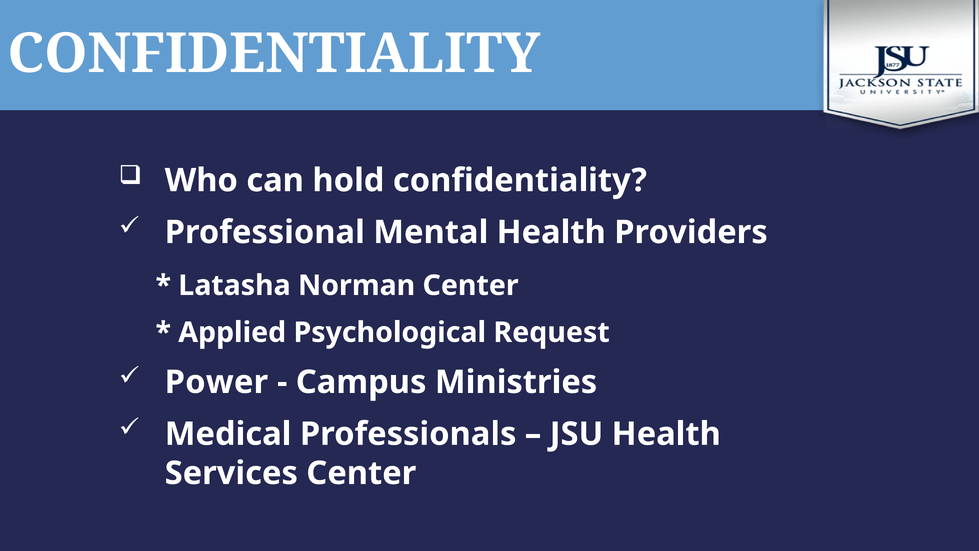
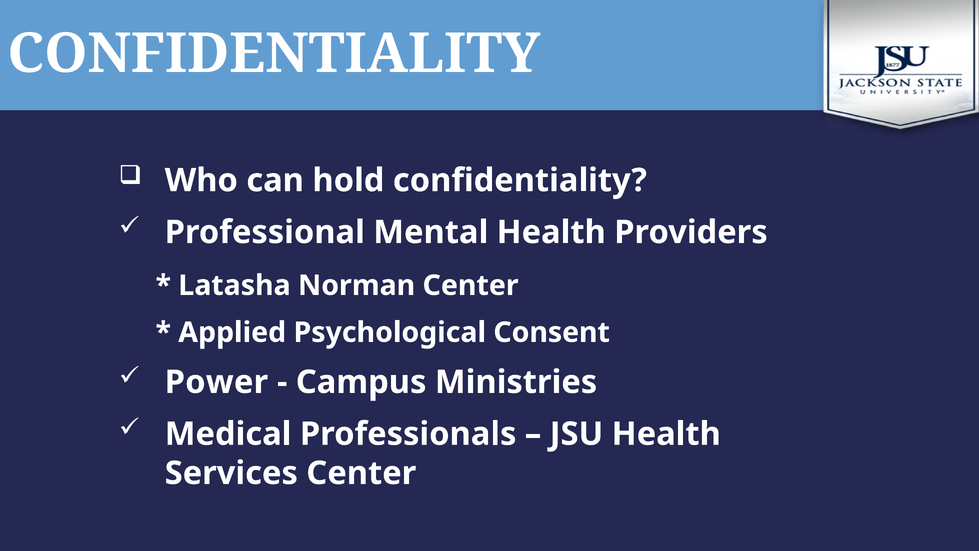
Request: Request -> Consent (552, 332)
